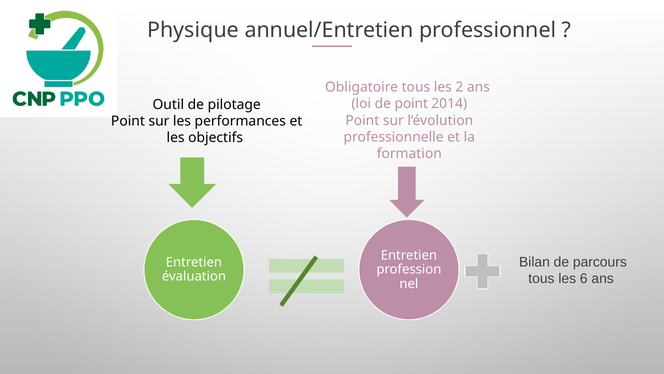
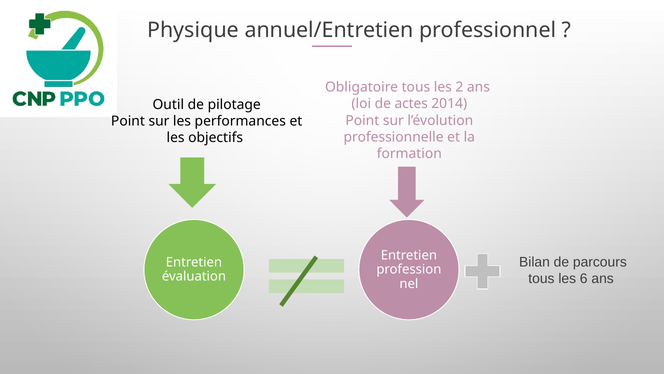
de point: point -> actes (411, 104)
